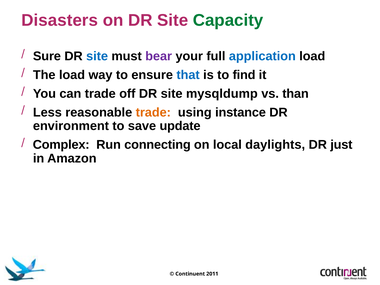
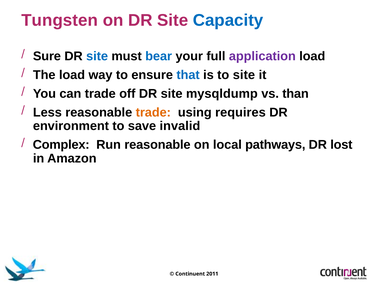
Disasters: Disasters -> Tungsten (60, 20)
Capacity colour: green -> blue (228, 20)
bear colour: purple -> blue (159, 56)
application colour: blue -> purple (262, 56)
to find: find -> site (244, 75)
instance: instance -> requires (240, 112)
update: update -> invalid (180, 126)
Run connecting: connecting -> reasonable (157, 145)
daylights: daylights -> pathways (275, 145)
just: just -> lost (341, 145)
